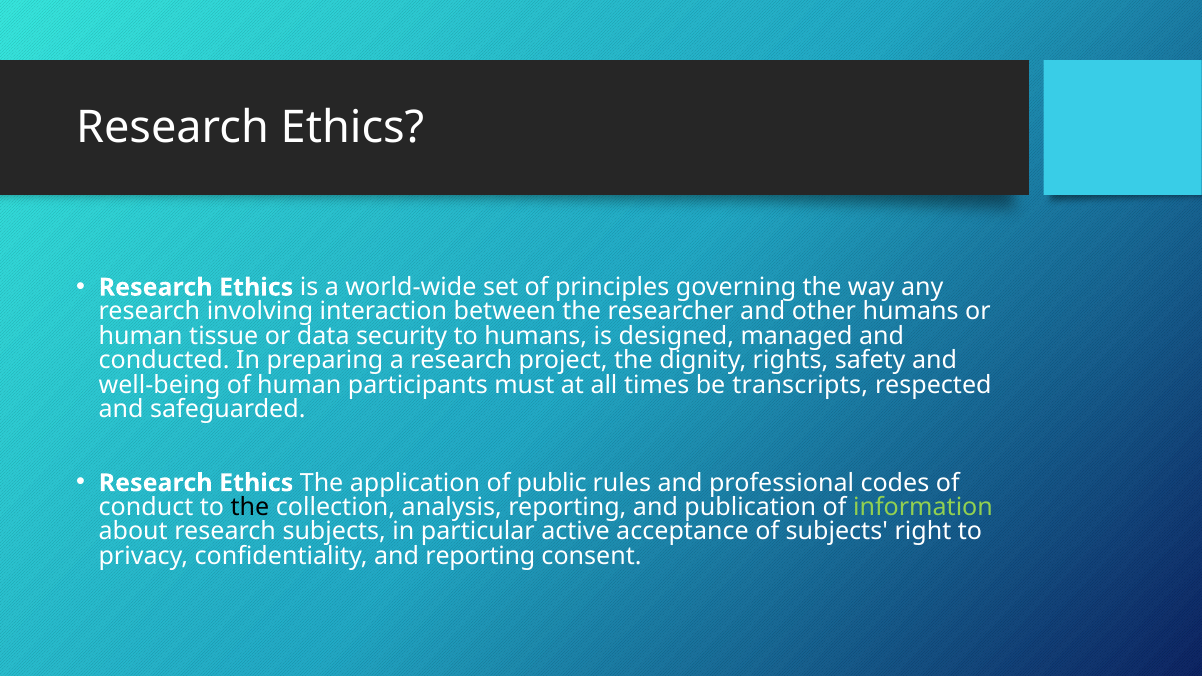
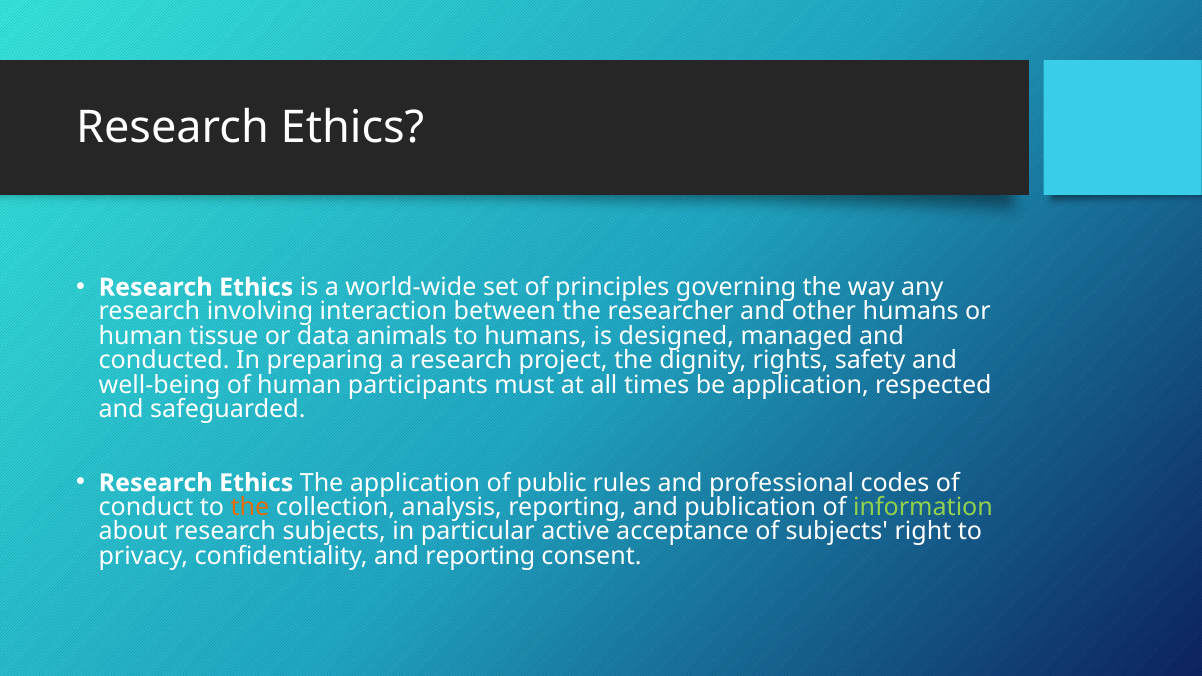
security: security -> animals (402, 336)
be transcripts: transcripts -> application (800, 385)
the colour: black -> orange (250, 507)
